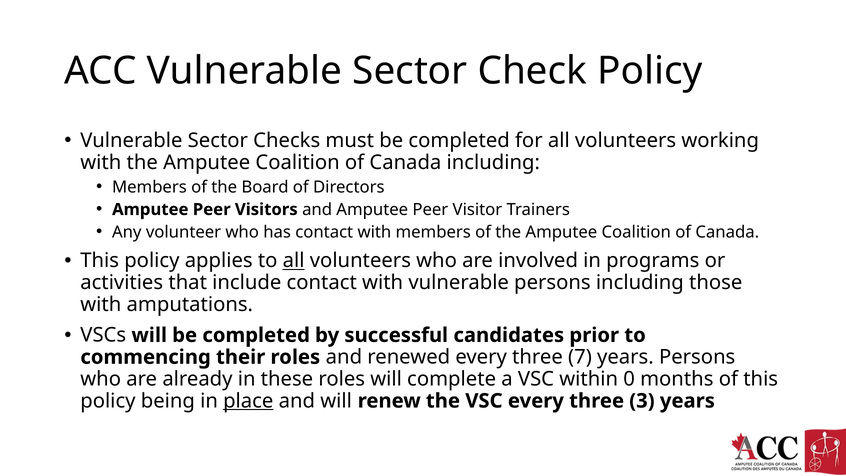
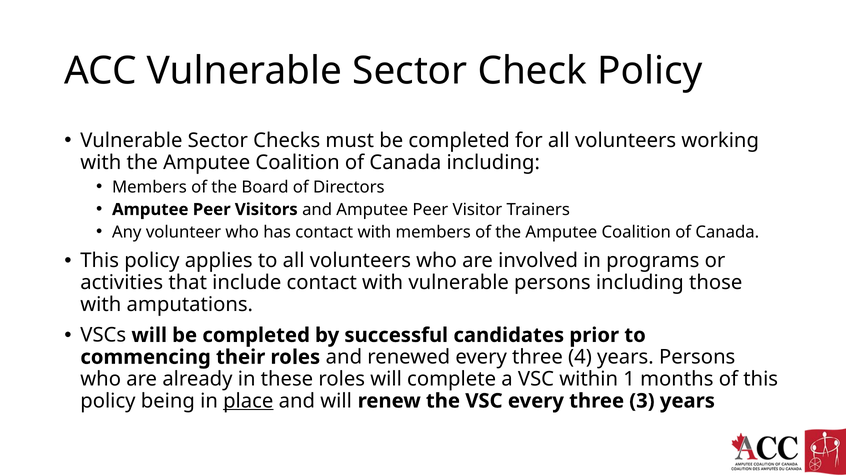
all underline: present -> none (294, 261)
7: 7 -> 4 (580, 357)
0: 0 -> 1 (629, 379)
